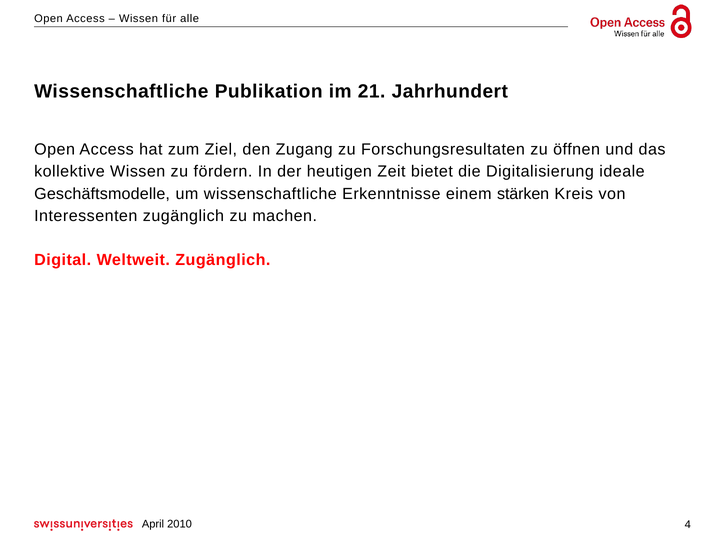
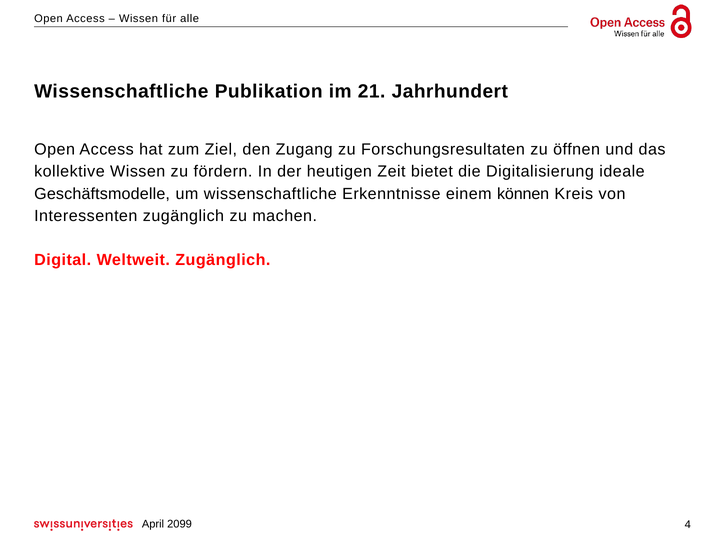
stärken: stärken -> können (523, 194)
2010: 2010 -> 2099 (180, 524)
